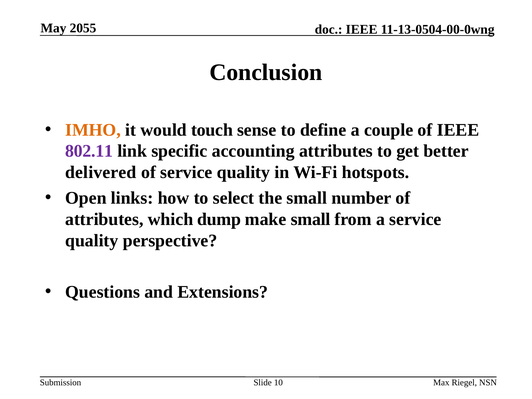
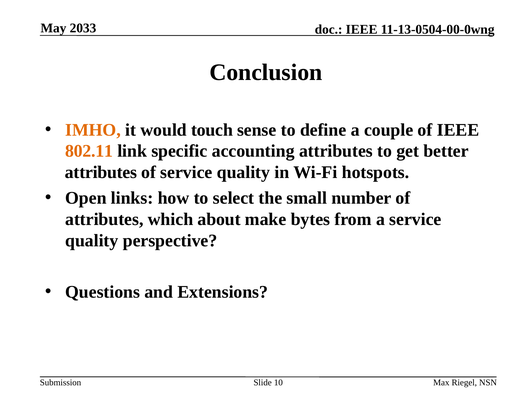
2055: 2055 -> 2033 (83, 28)
802.11 colour: purple -> orange (89, 151)
delivered: delivered -> attributes (101, 172)
dump: dump -> about (219, 219)
make small: small -> bytes (310, 219)
